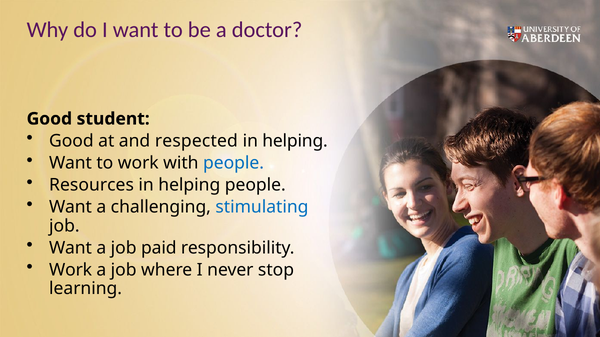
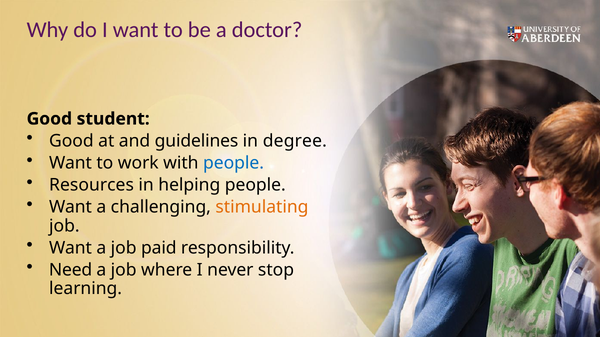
respected: respected -> guidelines (197, 141)
helping: helping -> degree (295, 141)
stimulating colour: blue -> orange (262, 207)
Work: Work -> Need (71, 270)
